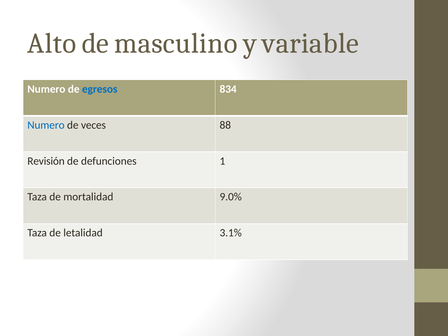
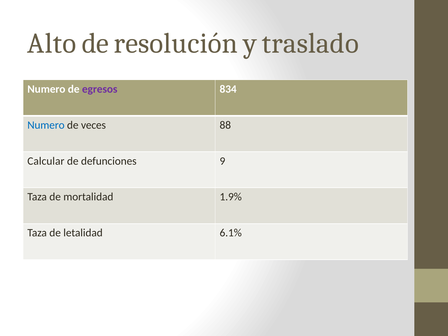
masculino: masculino -> resolución (176, 43)
variable: variable -> traslado (310, 43)
egresos colour: blue -> purple (100, 89)
Revisión: Revisión -> Calcular (46, 161)
1: 1 -> 9 (222, 161)
9.0%: 9.0% -> 1.9% (231, 197)
3.1%: 3.1% -> 6.1% (231, 233)
